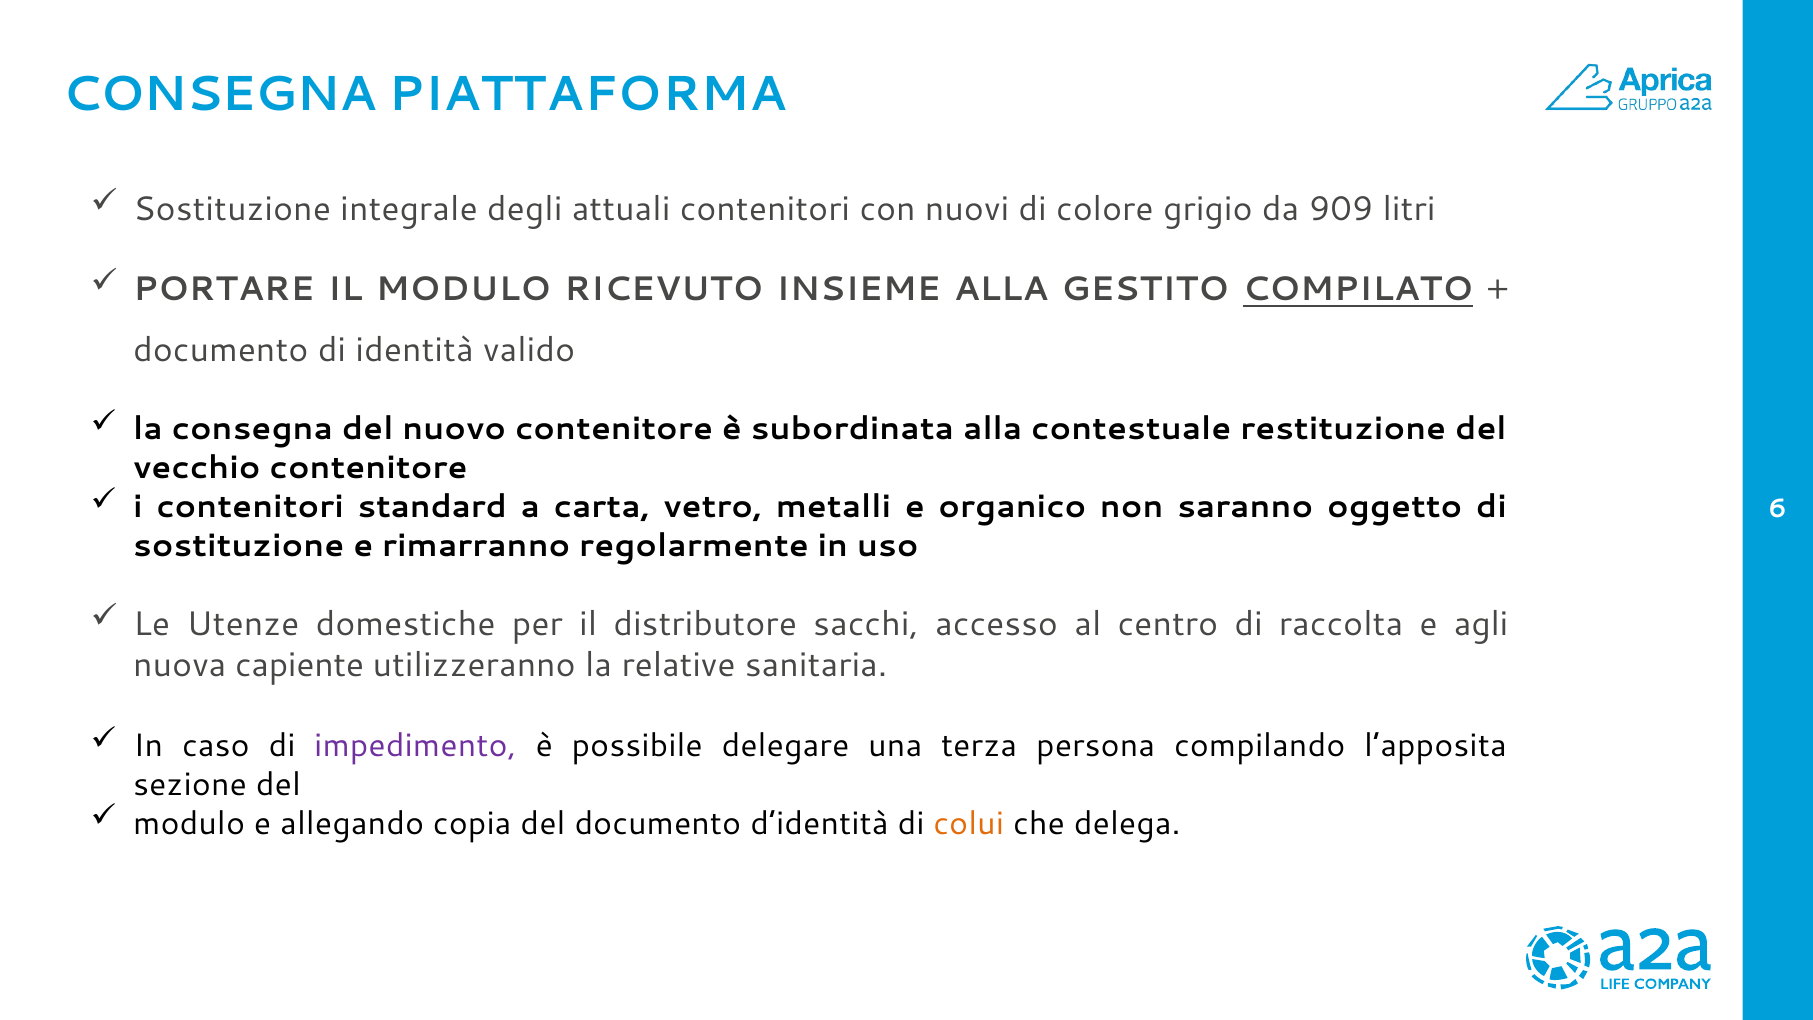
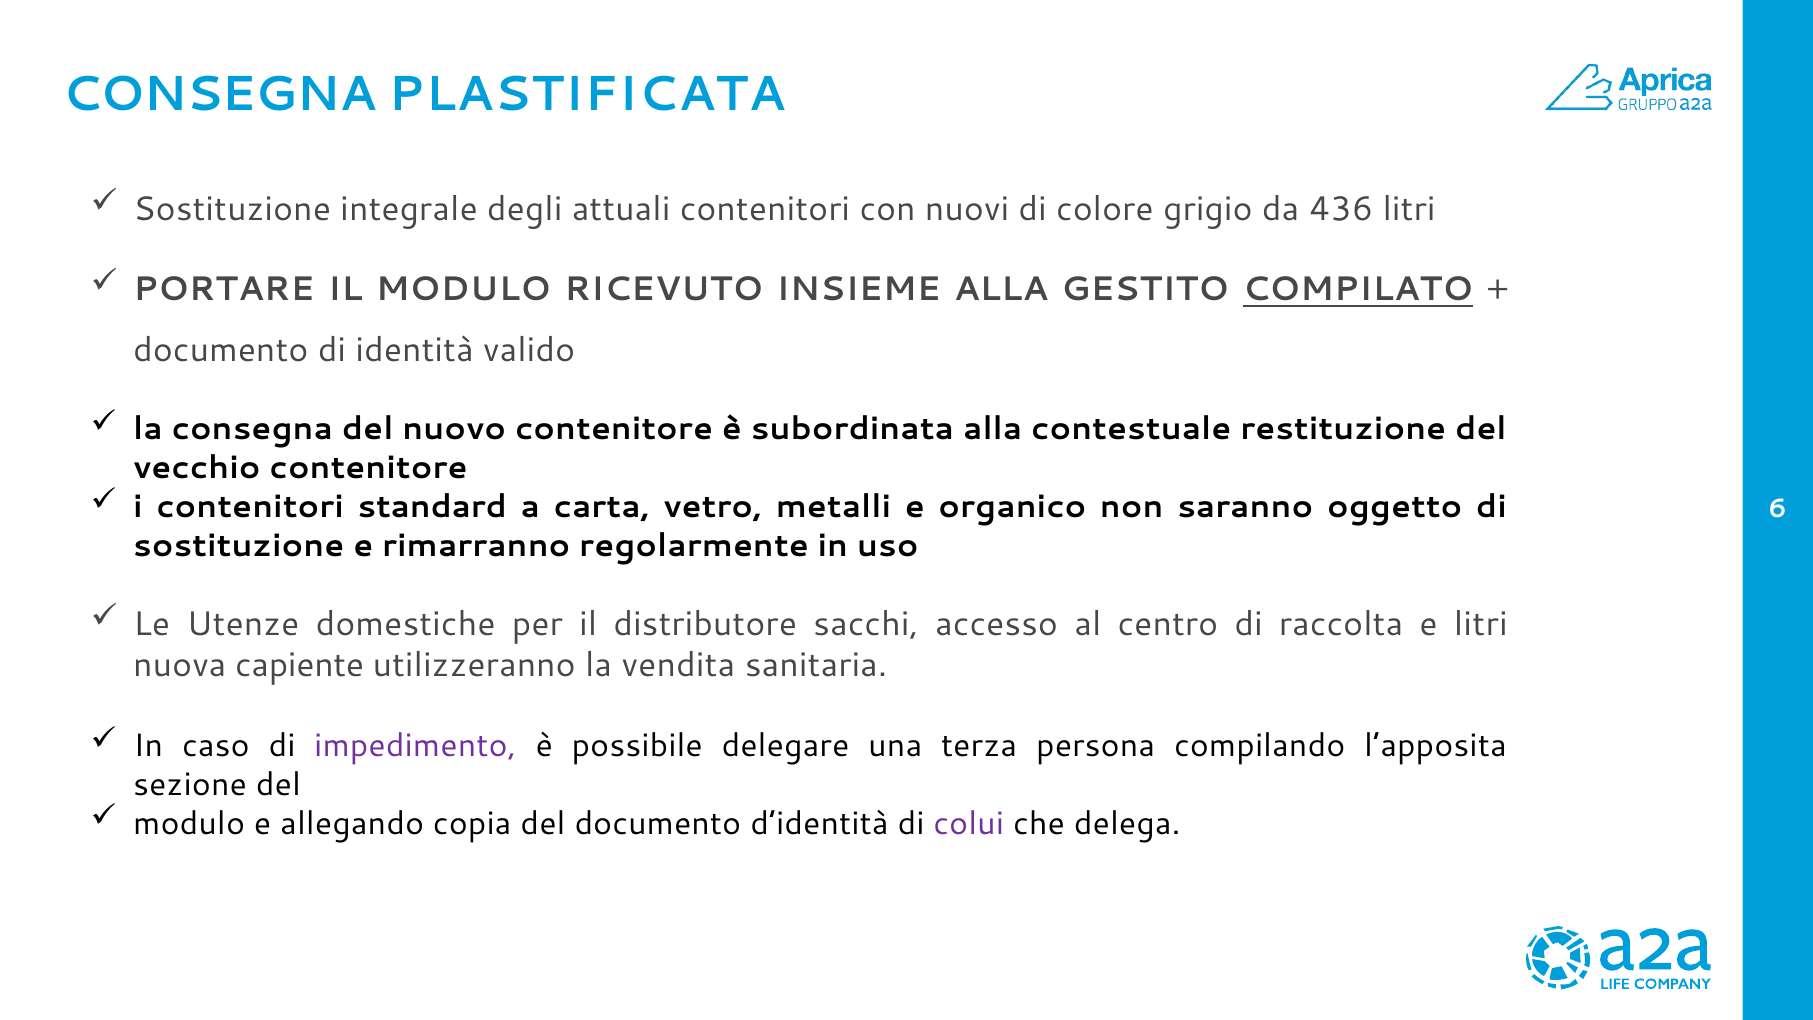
PIATTAFORMA: PIATTAFORMA -> PLASTIFICATA (587, 95)
909: 909 -> 436 (1341, 209)
e agli: agli -> litri (1481, 624)
relative: relative -> vendita (678, 665)
colui colour: orange -> purple (969, 823)
